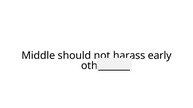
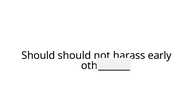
Middle: Middle -> Should (38, 56)
